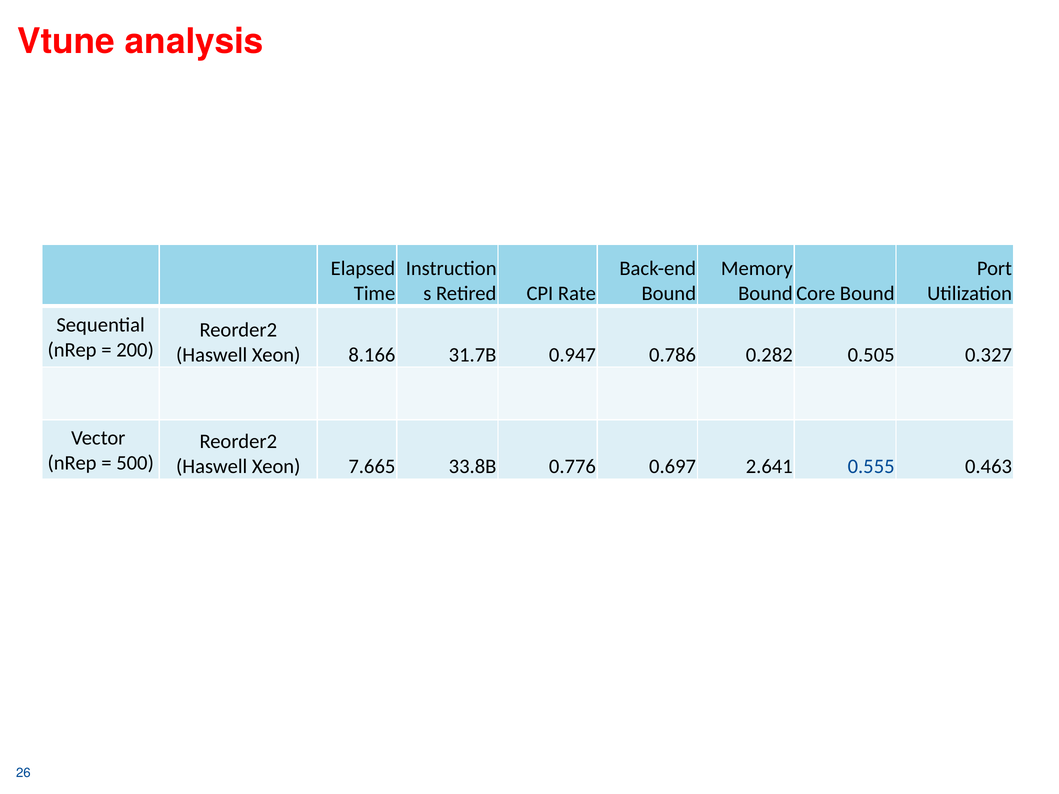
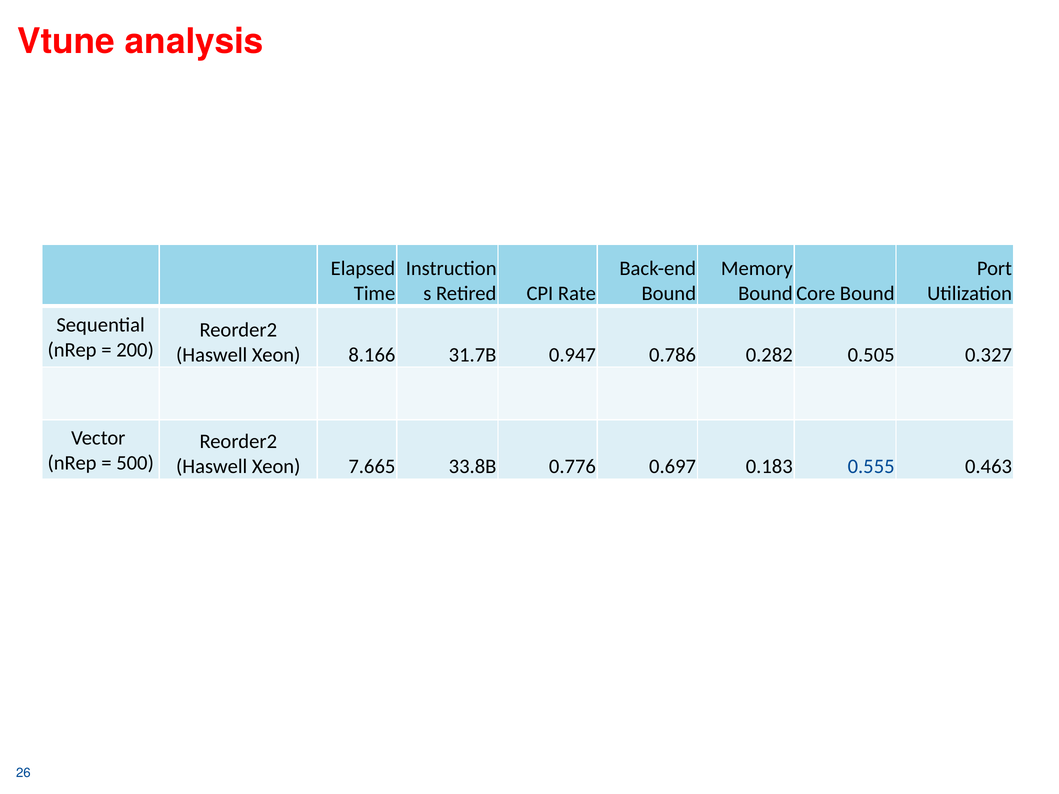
2.641: 2.641 -> 0.183 (769, 467)
